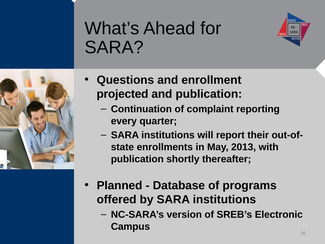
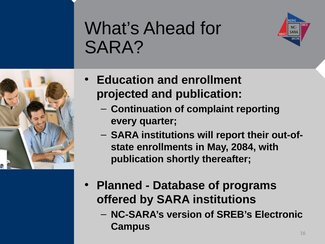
Questions: Questions -> Education (125, 80)
2013: 2013 -> 2084 (244, 147)
